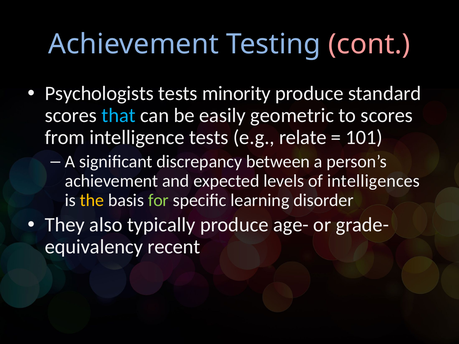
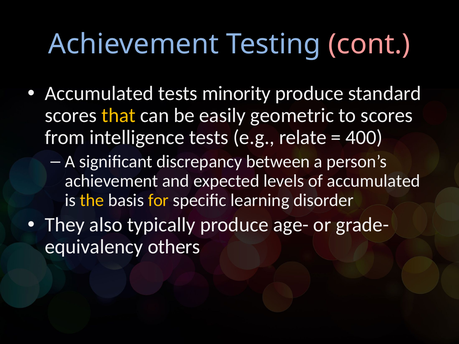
Psychologists: Psychologists -> Accumulated (99, 94)
that colour: light blue -> yellow (119, 116)
101: 101 -> 400 (364, 138)
of intelligences: intelligences -> accumulated (374, 181)
for colour: light green -> yellow (158, 200)
recent: recent -> others (174, 247)
